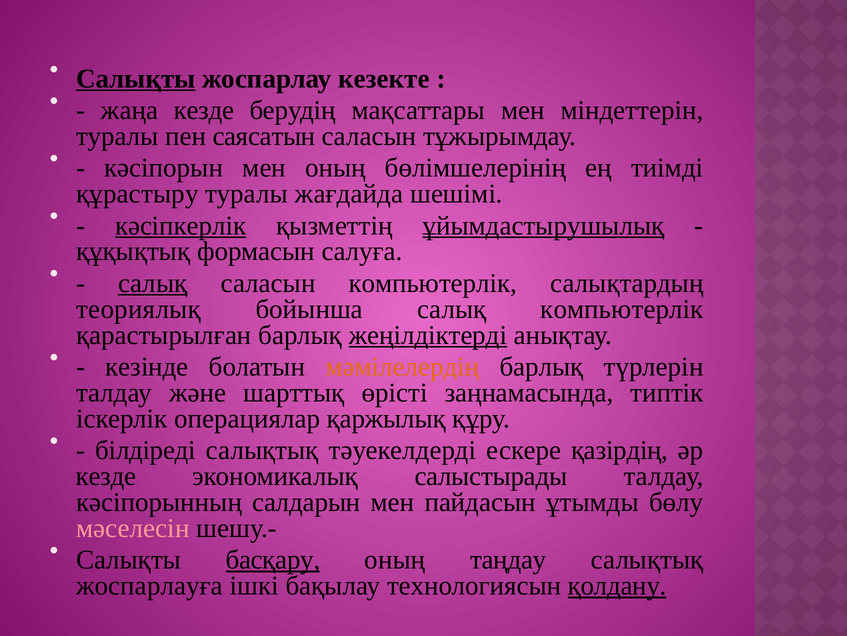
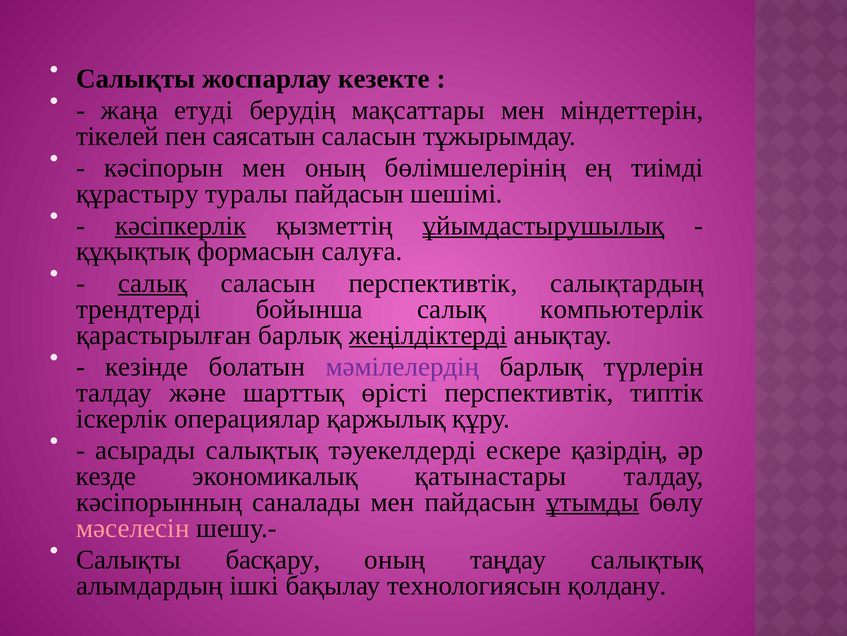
Салықты underline: present -> none (136, 79)
жаңа кезде: кезде -> етуді (204, 110)
туралы: туралы -> тікелей (117, 136)
туралы жағдайда: жағдайда -> пайдасын (349, 194)
саласын компьютерлік: компьютерлік -> перспективтік (433, 283)
теориялық: теориялық -> трендтерді (139, 309)
мәмілелердің colour: orange -> purple (402, 366)
өрісті заңнамасында: заңнамасында -> перспективтік (529, 392)
білдіреді: білдіреді -> асырады (145, 450)
салыстырады: салыстырады -> қатынастары (491, 476)
салдарын: салдарын -> саналады (306, 502)
ұтымды underline: none -> present (592, 502)
басқару underline: present -> none (273, 559)
жоспарлауға: жоспарлауға -> алымдардың (150, 585)
қолдану underline: present -> none (617, 585)
